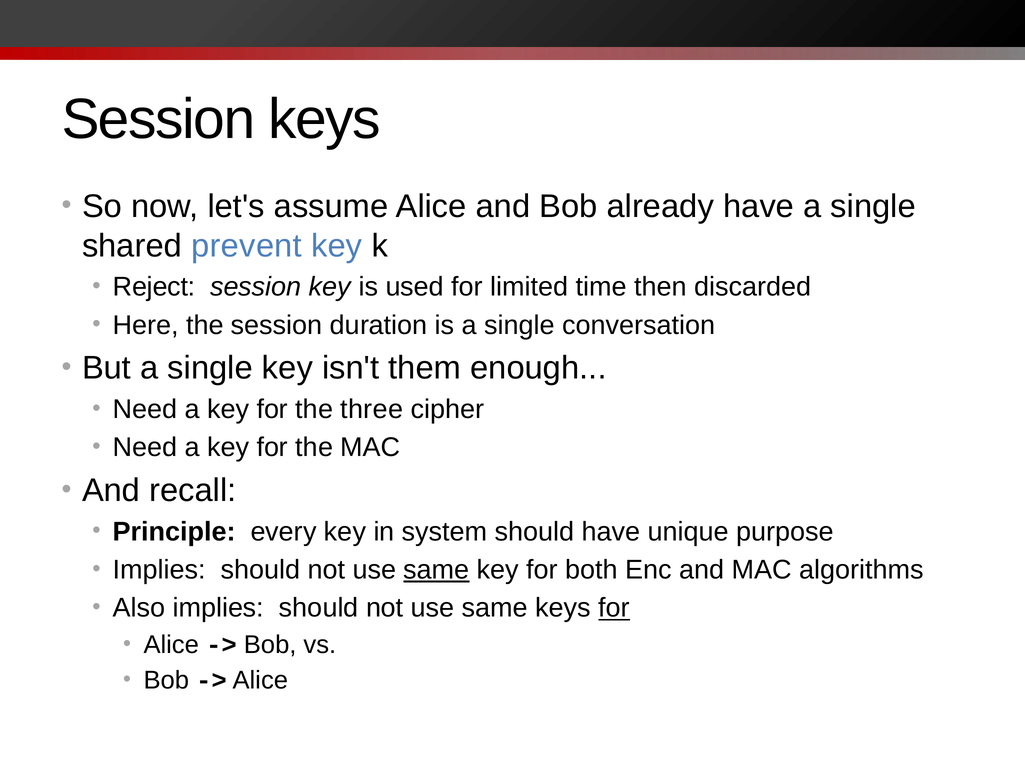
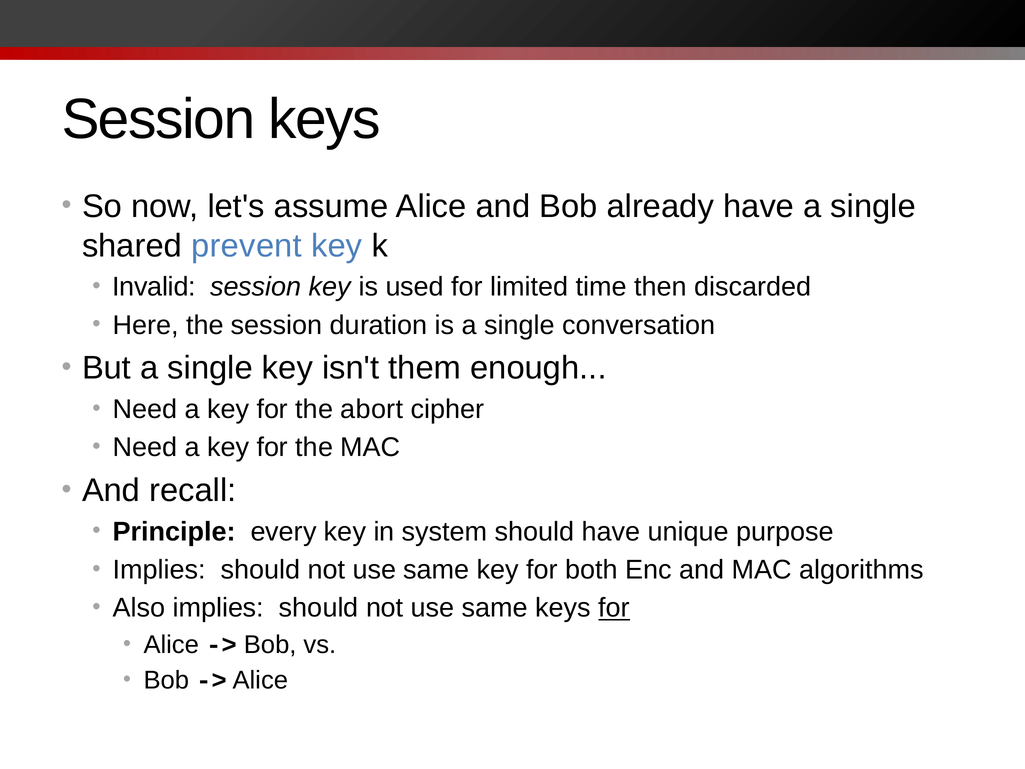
Reject: Reject -> Invalid (154, 287)
three: three -> abort (372, 409)
same underline: present -> none (436, 570)
